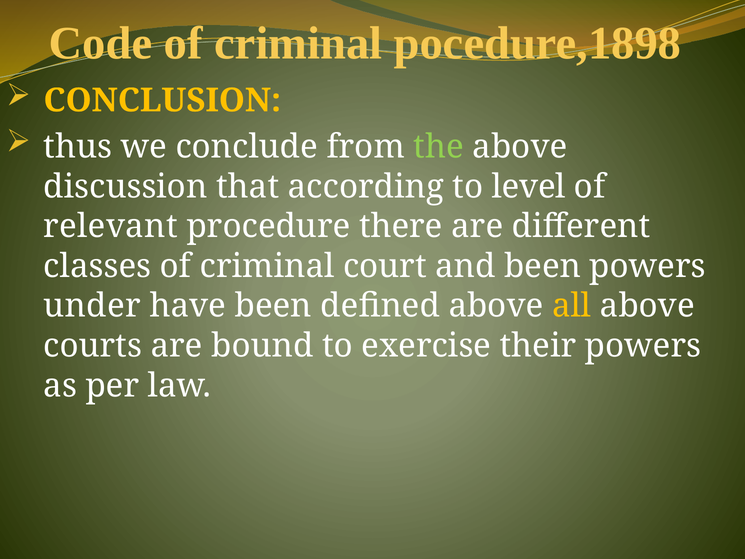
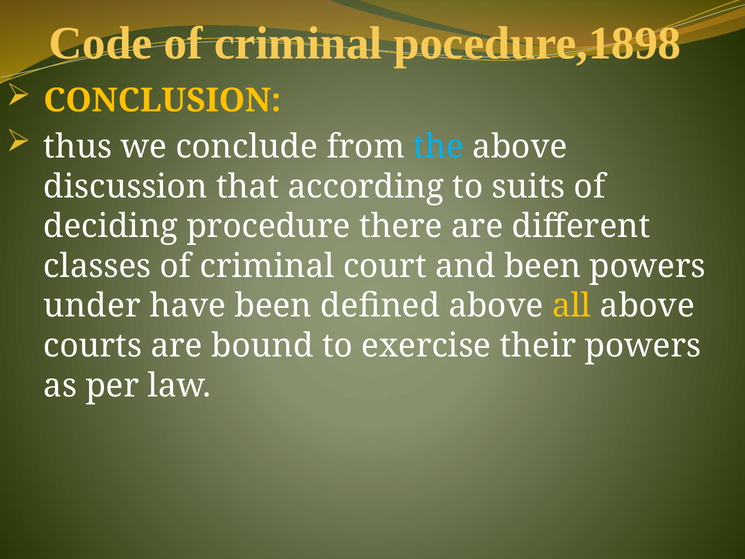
the colour: light green -> light blue (439, 147)
level: level -> suits (529, 187)
relevant: relevant -> deciding (111, 226)
